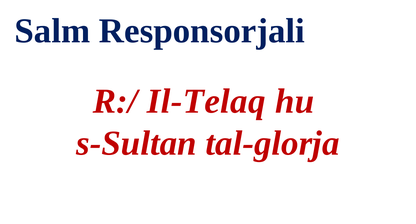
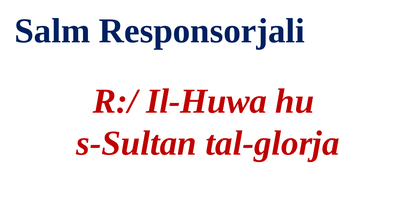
Il-Telaq: Il-Telaq -> Il-Huwa (207, 101)
